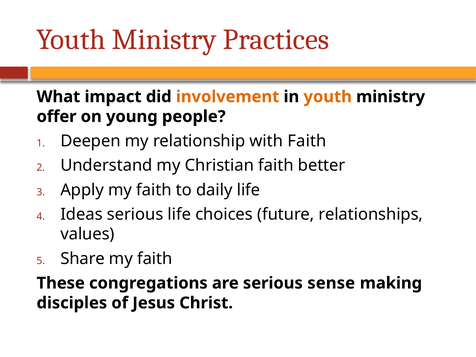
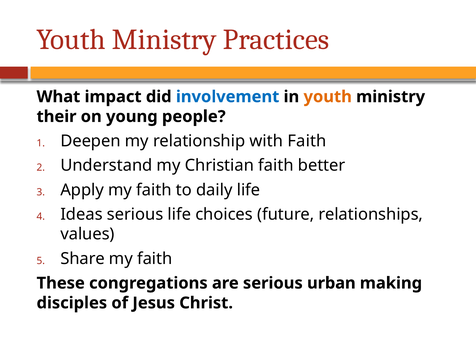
involvement colour: orange -> blue (228, 97)
offer: offer -> their (57, 117)
sense: sense -> urban (331, 283)
